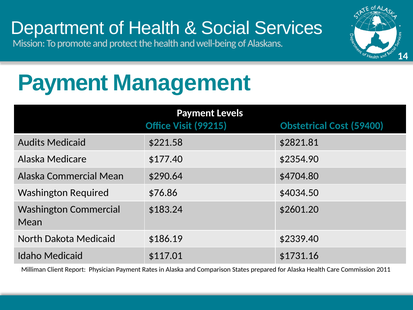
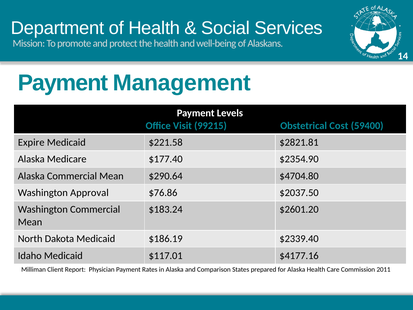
Audits: Audits -> Expire (31, 142)
Required: Required -> Approval (89, 193)
$4034.50: $4034.50 -> $2037.50 (299, 193)
$1731.16: $1731.16 -> $4177.16 (299, 255)
